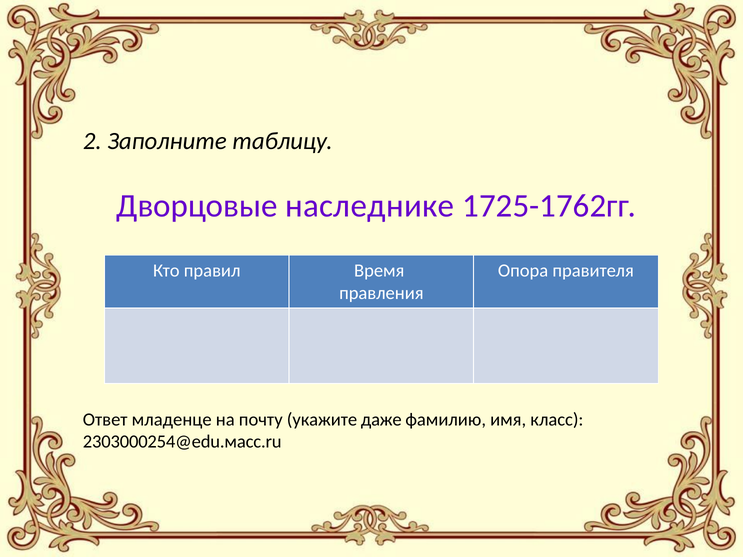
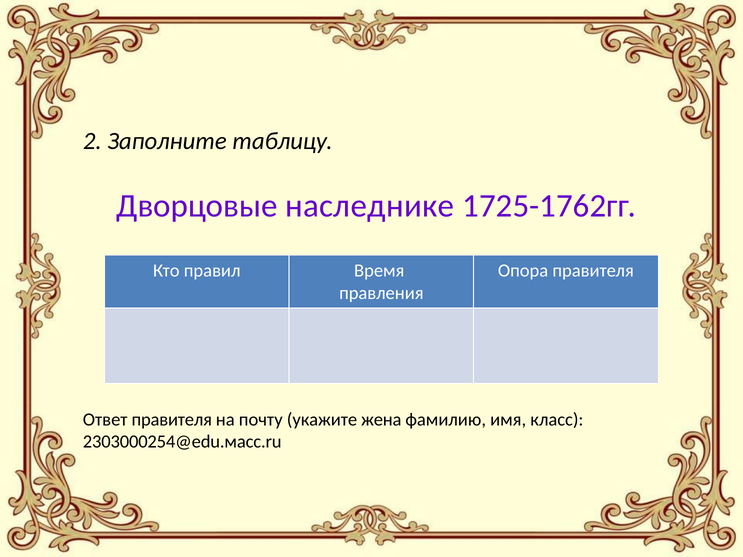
Ответ младенце: младенце -> правителя (172, 420)
даже: даже -> жена (381, 420)
